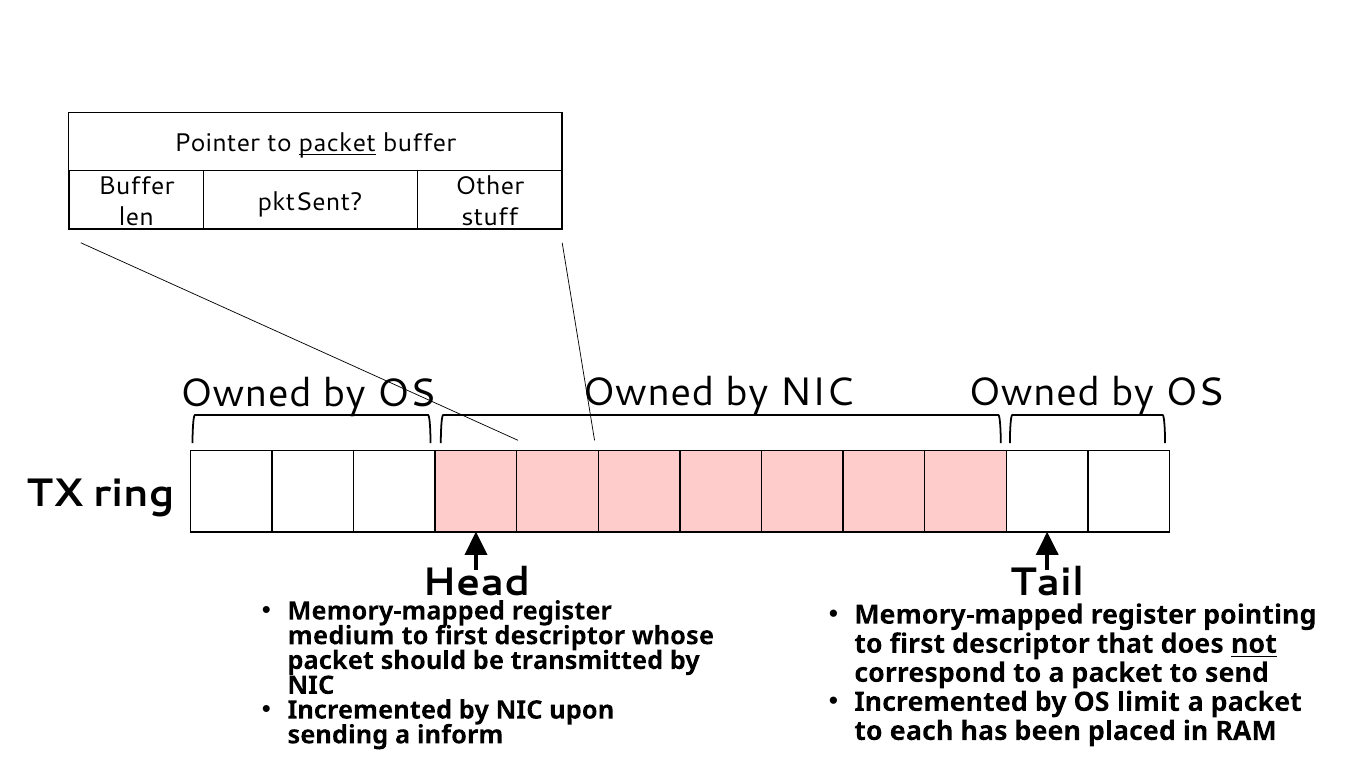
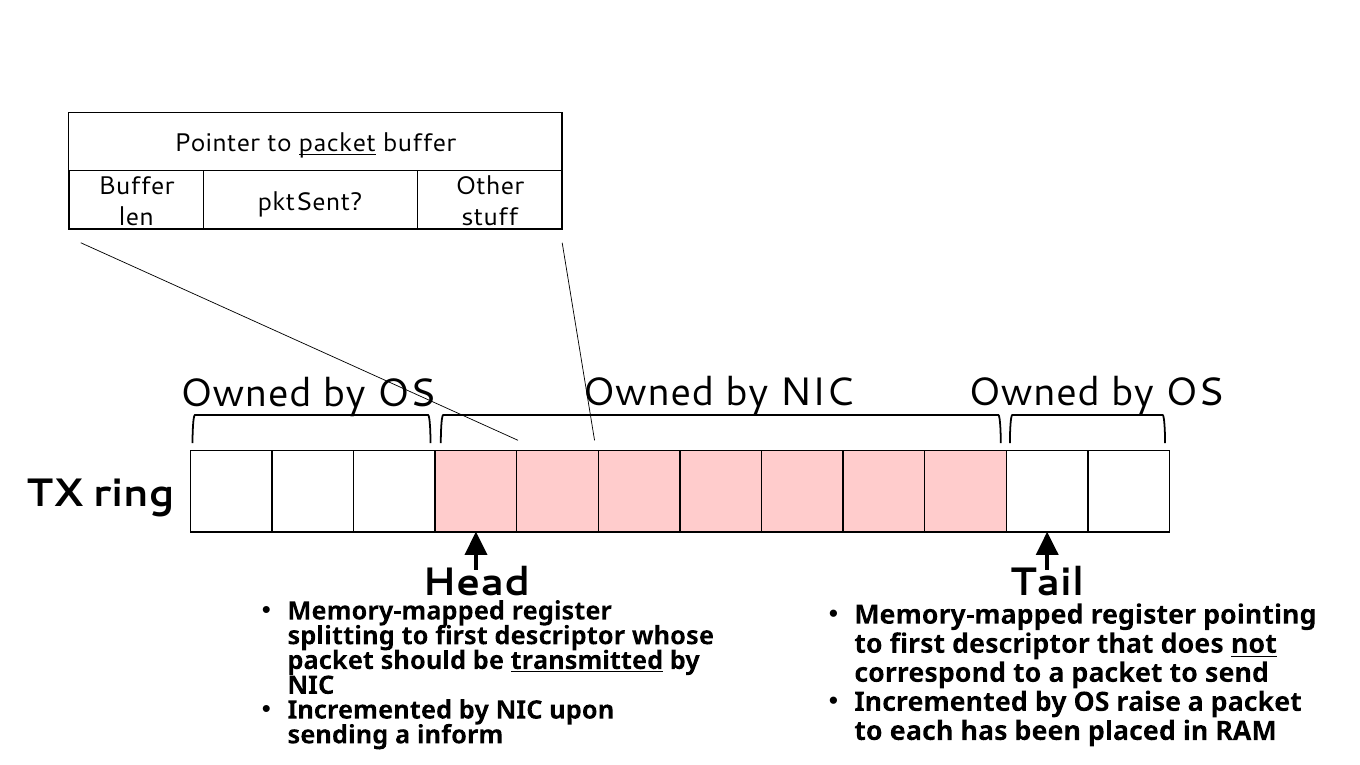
medium: medium -> splitting (341, 636)
transmitted underline: none -> present (587, 661)
limit: limit -> raise (1149, 702)
